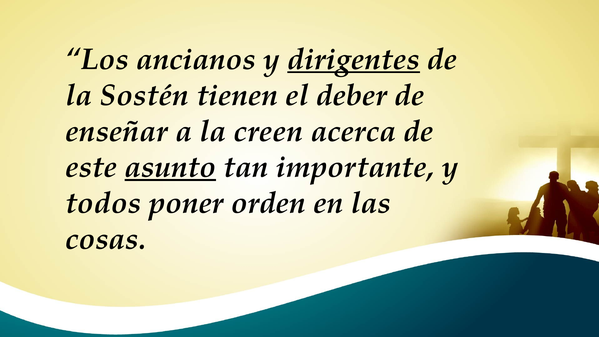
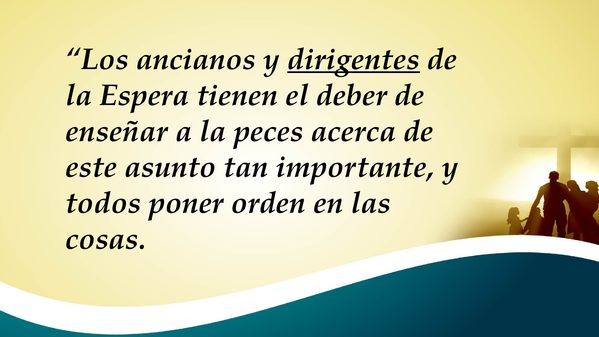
Sostén: Sostén -> Espera (144, 95)
creen: creen -> peces (269, 131)
asunto underline: present -> none (170, 167)
